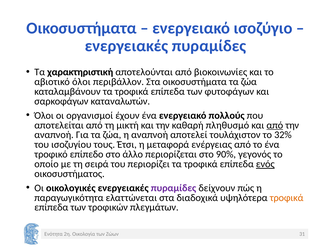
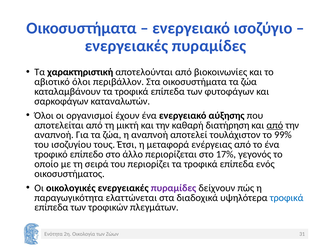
πολλούς: πολλούς -> αύξησης (227, 116)
πληθυσμό: πληθυσμό -> διατήρηση (228, 125)
32%: 32% -> 99% (283, 135)
90%: 90% -> 17% (226, 154)
ενός underline: present -> none (265, 164)
τροφικά colour: orange -> blue (287, 198)
